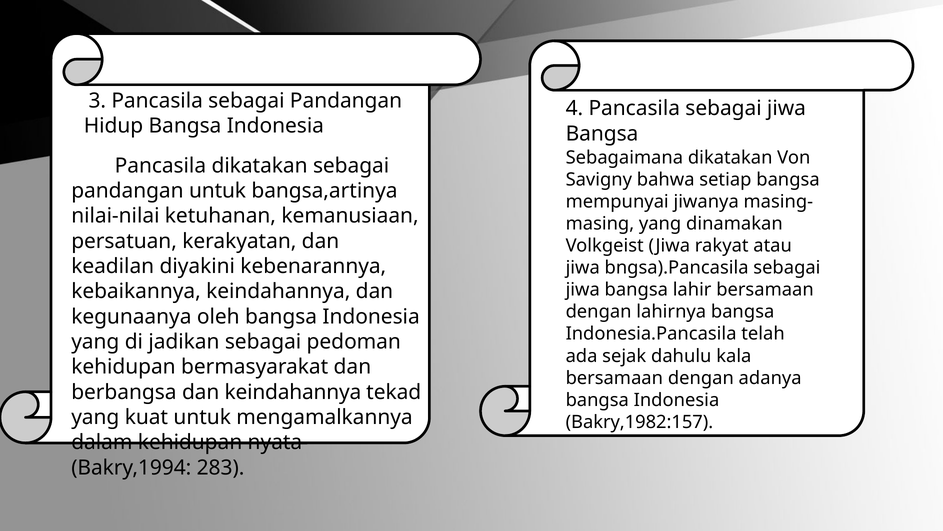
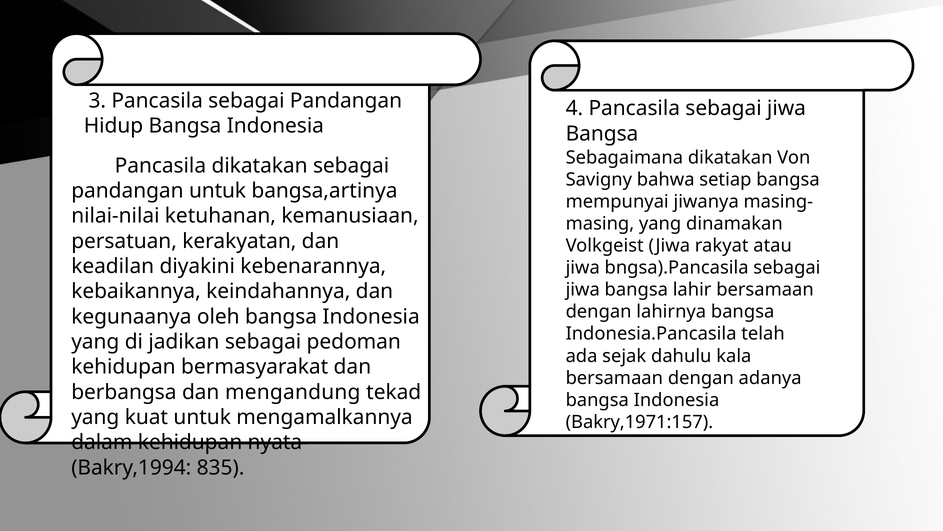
dan keindahannya: keindahannya -> mengandung (293, 392)
Bakry,1982:157: Bakry,1982:157 -> Bakry,1971:157 (639, 422)
283: 283 -> 835 (221, 467)
